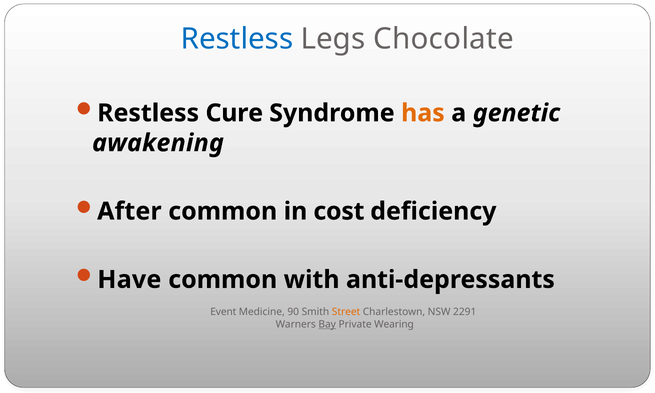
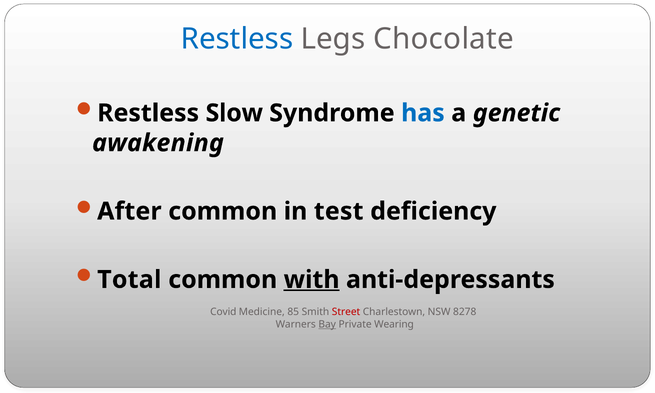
Cure: Cure -> Slow (234, 113)
has colour: orange -> blue (423, 113)
cost: cost -> test (339, 211)
Have: Have -> Total (129, 280)
with underline: none -> present (312, 280)
Event: Event -> Covid (223, 312)
90: 90 -> 85 (293, 312)
Street colour: orange -> red (346, 312)
2291: 2291 -> 8278 (465, 312)
